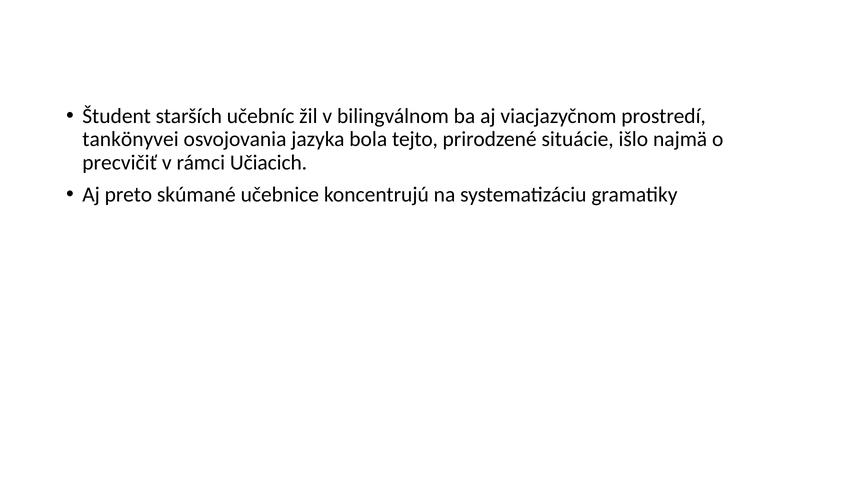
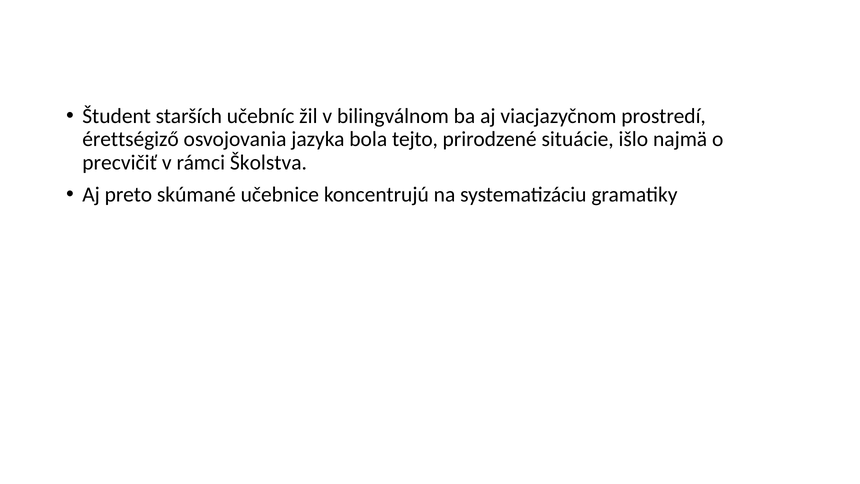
tankönyvei: tankönyvei -> érettségiző (131, 139)
Učiacich: Učiacich -> Školstva (268, 162)
